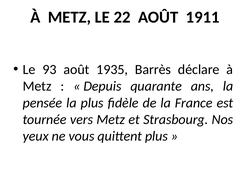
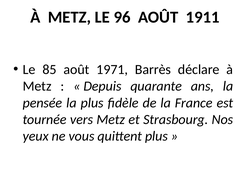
22: 22 -> 96 (122, 17)
93: 93 -> 85 (49, 69)
1935: 1935 -> 1971 (112, 69)
